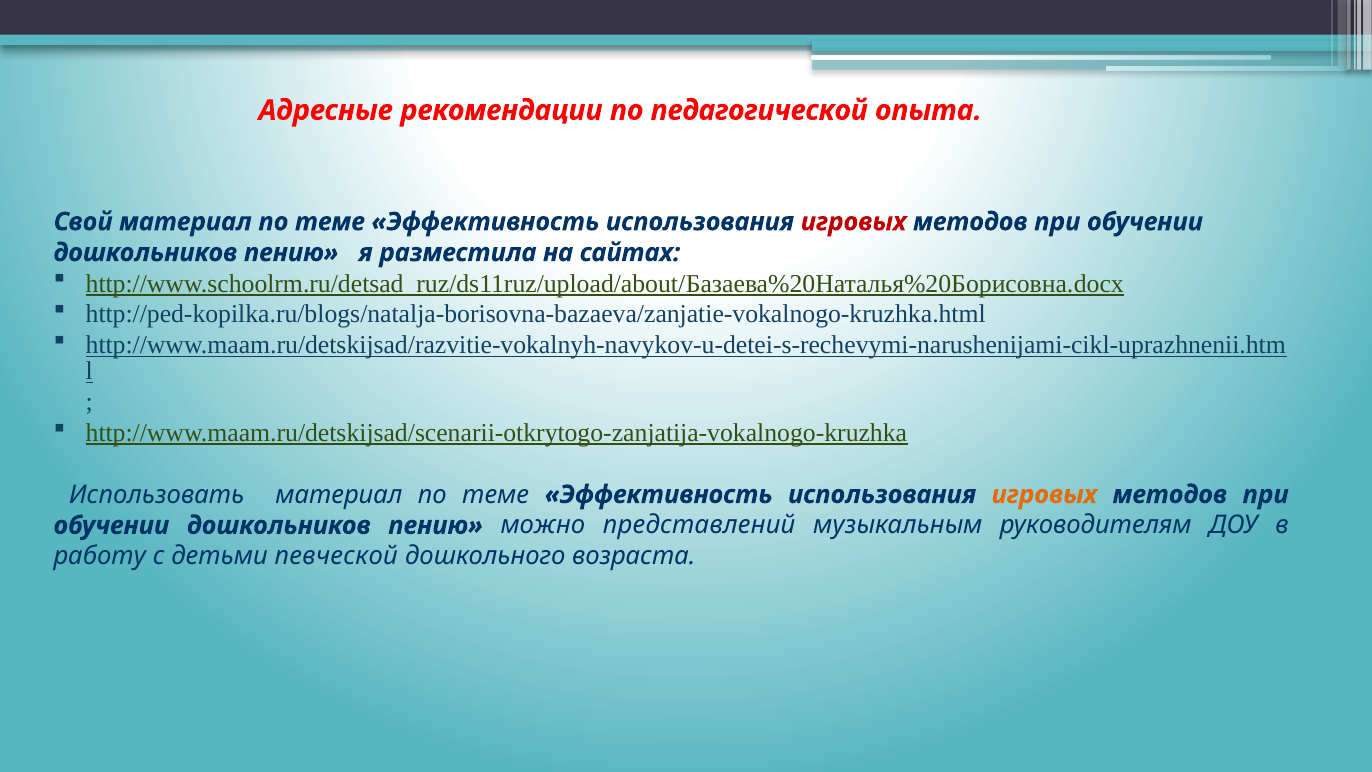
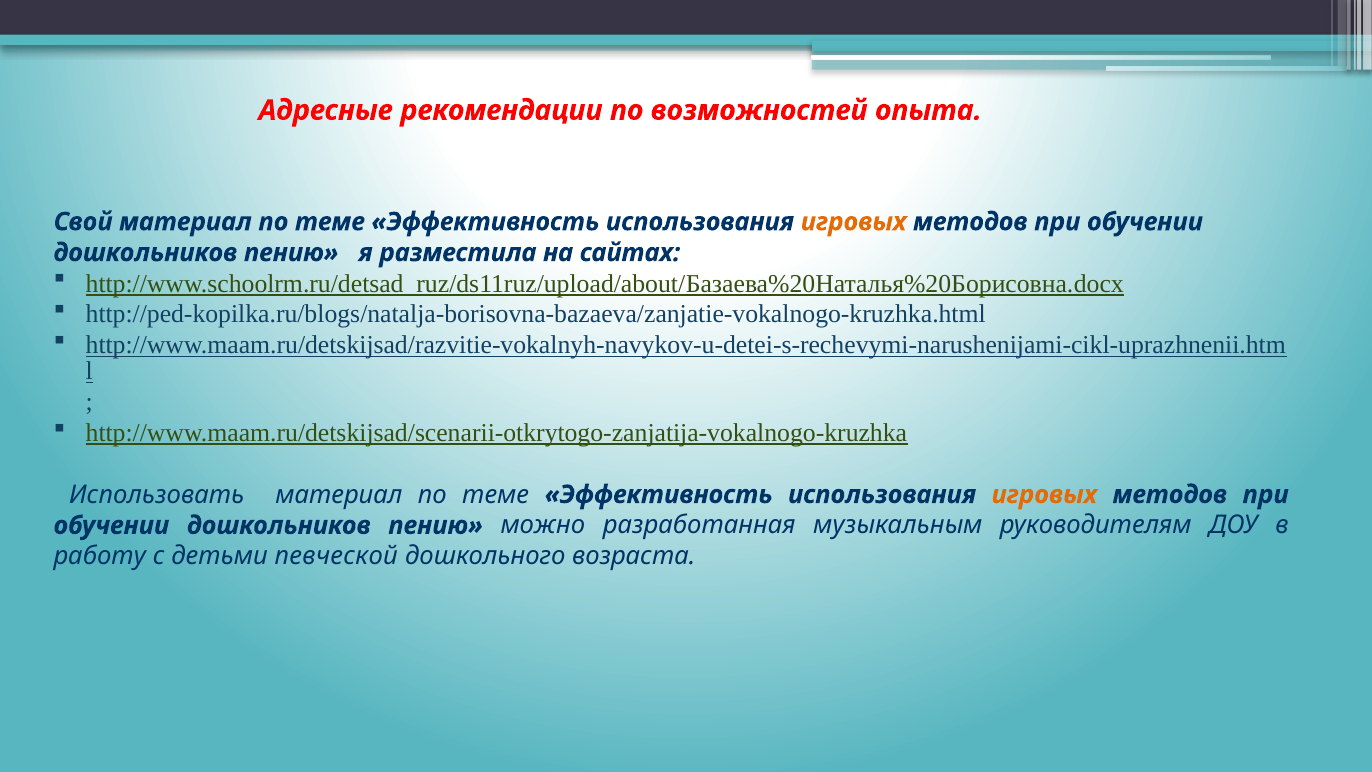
педагогической: педагогической -> возможностей (759, 110)
игровых colour: red -> orange (854, 222)
представлений: представлений -> разработанная (699, 525)
